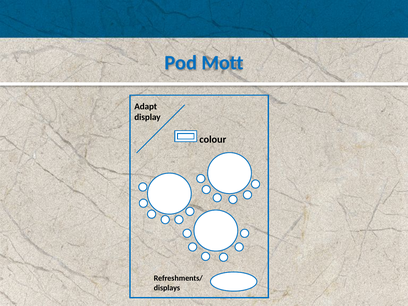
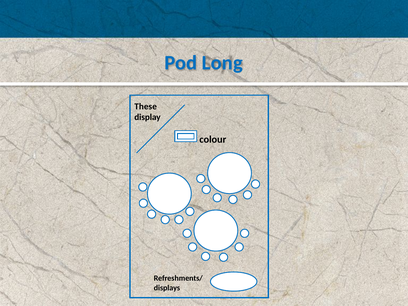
Mott: Mott -> Long (222, 63)
Adapt: Adapt -> These (146, 106)
